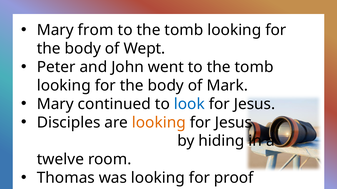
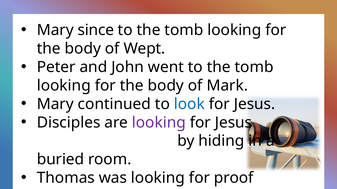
from: from -> since (96, 30)
looking colour: orange -> purple (159, 123)
twelve: twelve -> buried (60, 160)
